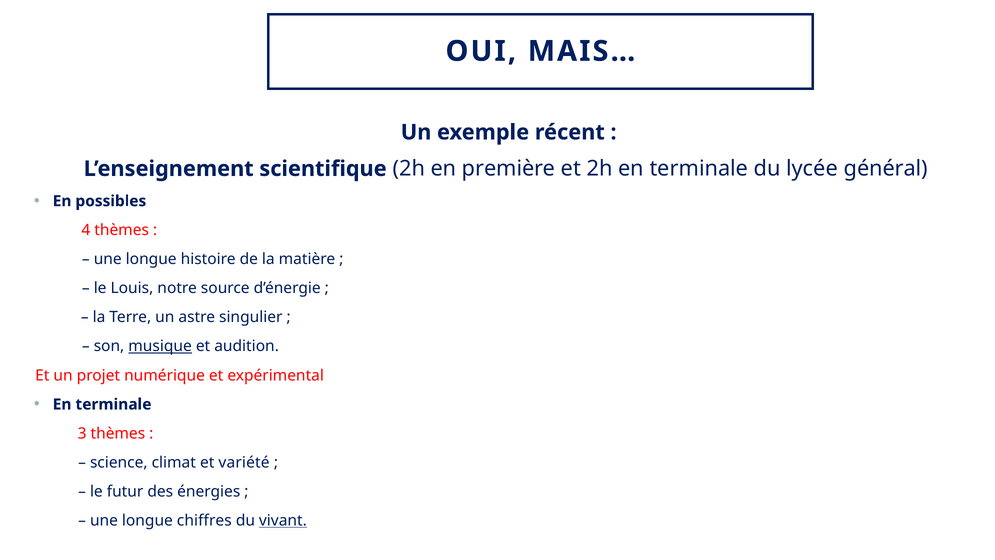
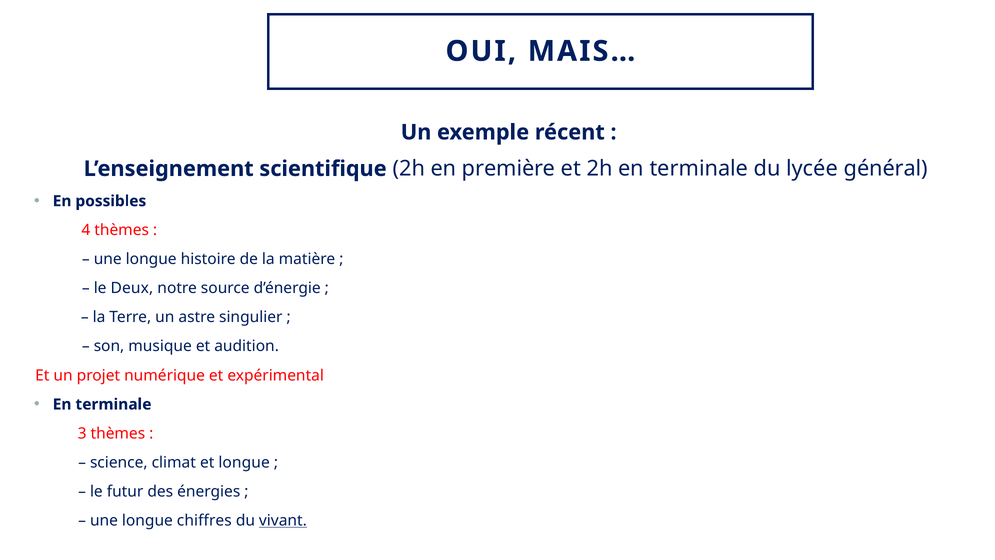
Louis: Louis -> Deux (132, 288)
musique underline: present -> none (160, 346)
et variété: variété -> longue (244, 462)
